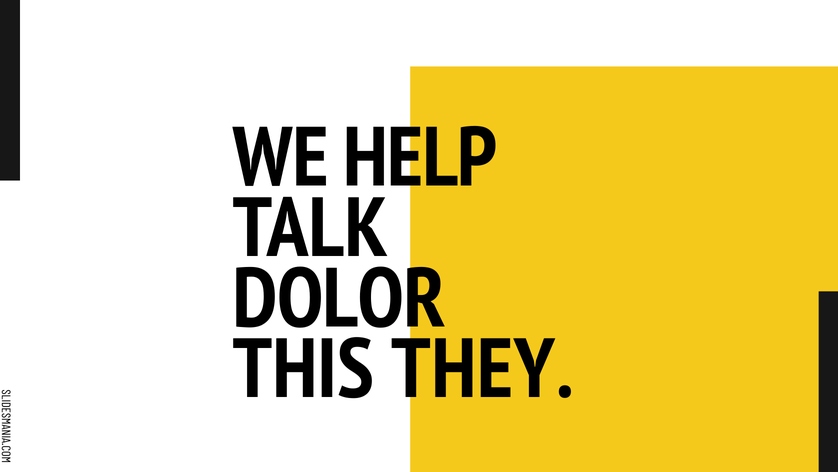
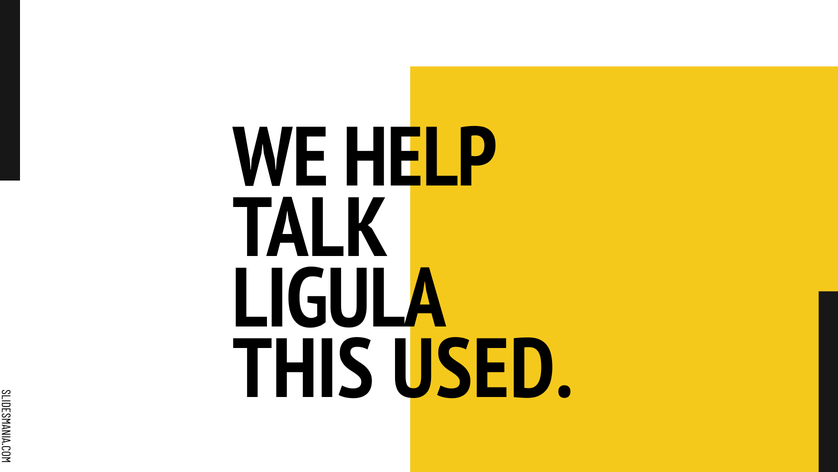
DOLOR: DOLOR -> LIGULA (339, 299)
THEY: THEY -> USED (483, 369)
